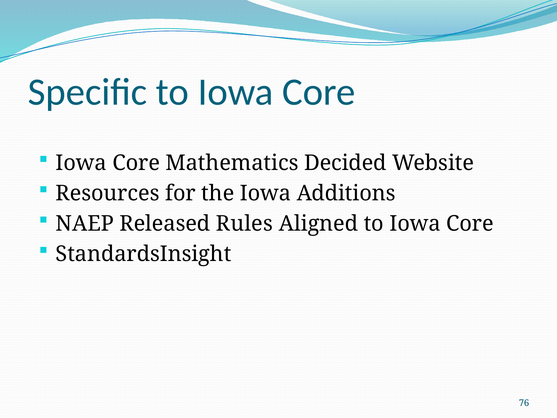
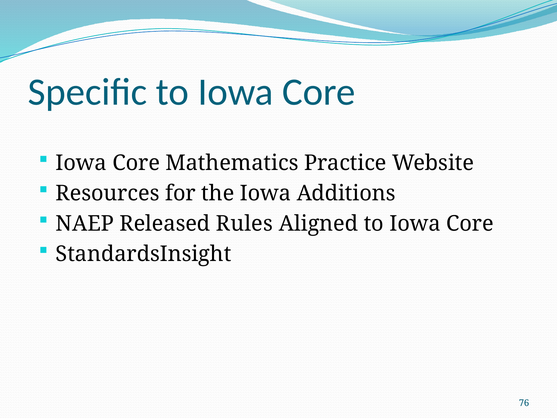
Decided: Decided -> Practice (345, 163)
